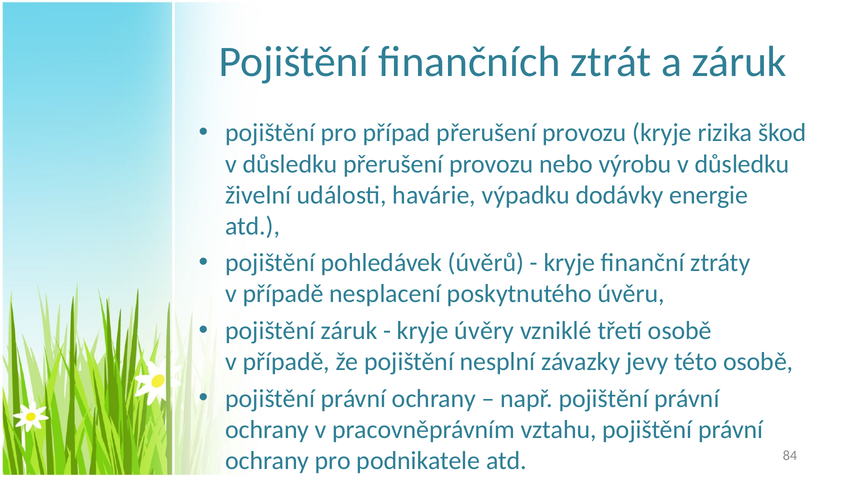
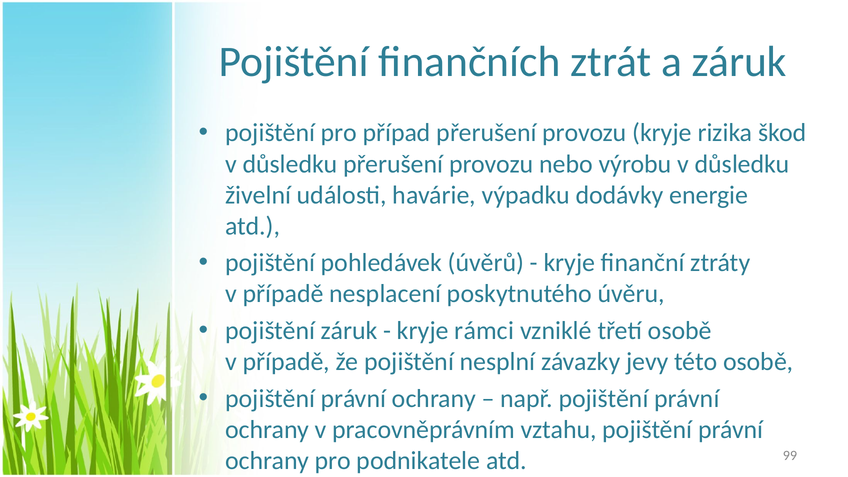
úvěry: úvěry -> rámci (484, 331)
84: 84 -> 99 (790, 456)
